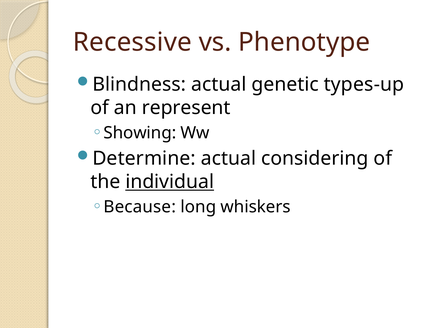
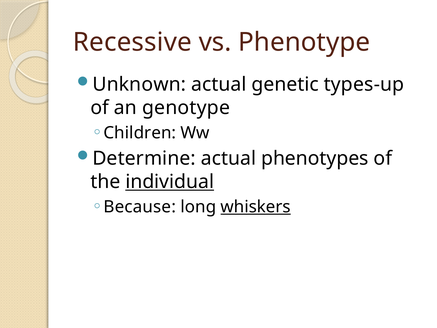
Blindness: Blindness -> Unknown (139, 84)
represent: represent -> genotype (186, 108)
Showing: Showing -> Children (140, 133)
considering: considering -> phenotypes (315, 158)
whiskers underline: none -> present (256, 207)
